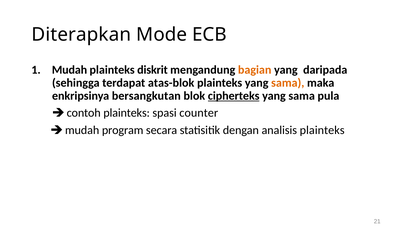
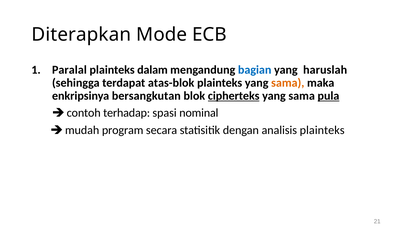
Mudah: Mudah -> Paralal (69, 70)
diskrit: diskrit -> dalam (152, 70)
bagian colour: orange -> blue (255, 70)
daripada: daripada -> haruslah (325, 70)
pula underline: none -> present (328, 96)
contoh plainteks: plainteks -> terhadap (127, 113)
counter: counter -> nominal (199, 113)
